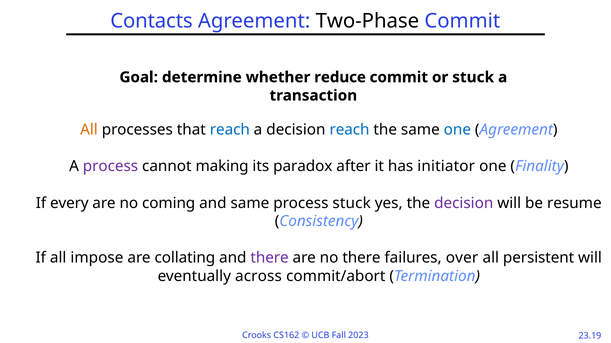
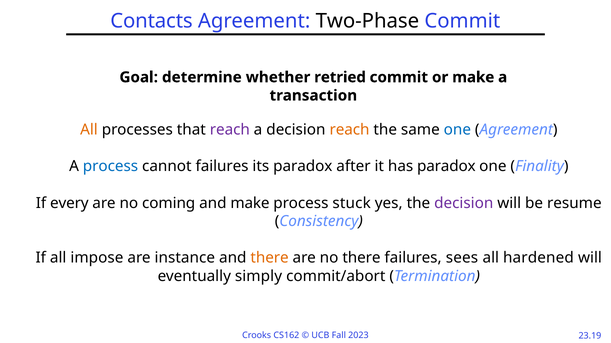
reduce: reduce -> retried (340, 77)
or stuck: stuck -> make (473, 77)
reach colour: blue -> purple (230, 130)
reach colour: blue -> orange (350, 130)
process colour: purple -> blue (111, 167)
cannot making: making -> failures (222, 167)
has initiator: initiator -> paradox (446, 167)
and same: same -> make (250, 203)
collating: collating -> instance (185, 258)
there colour: purple -> orange (270, 258)
over: over -> sees (462, 258)
persistent: persistent -> hardened (538, 258)
across: across -> simply (258, 277)
